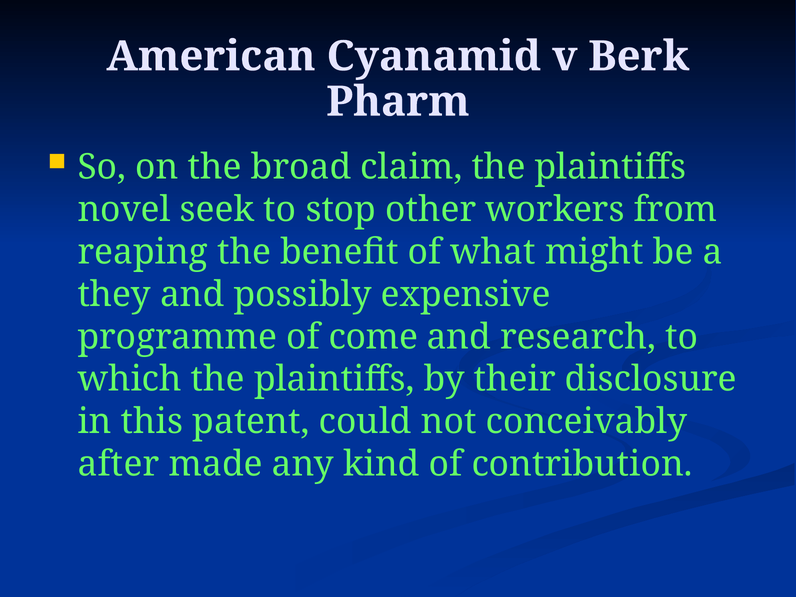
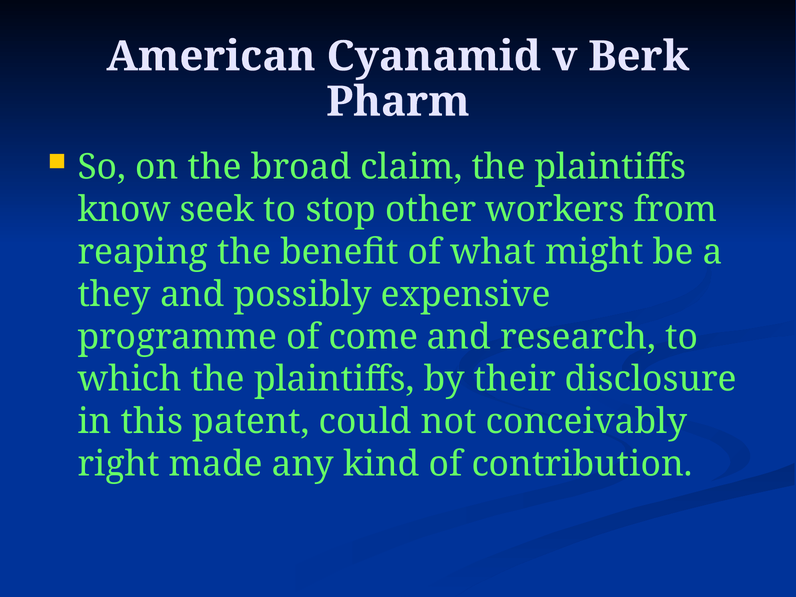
novel: novel -> know (124, 209)
after: after -> right (119, 464)
